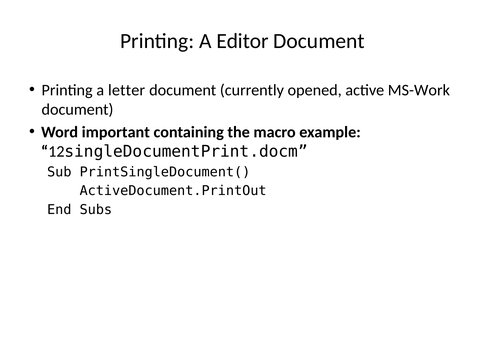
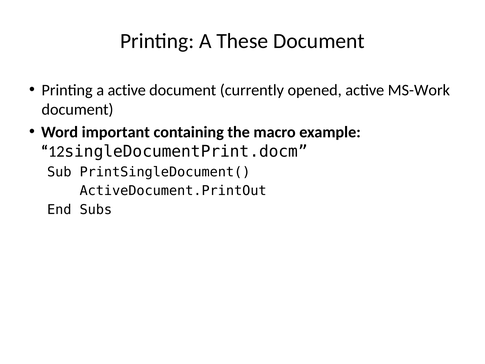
Editor: Editor -> These (242, 41)
a letter: letter -> active (127, 90)
